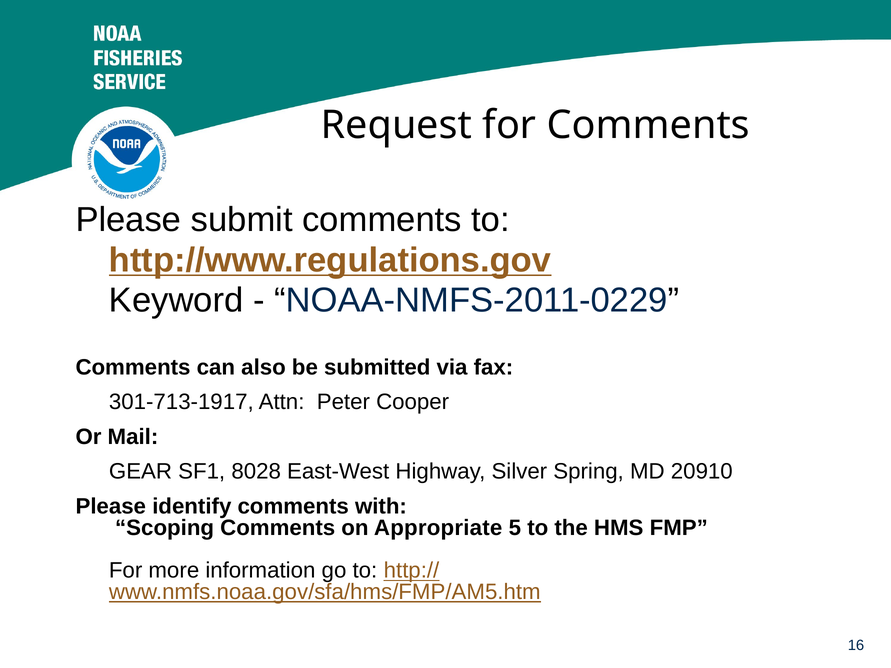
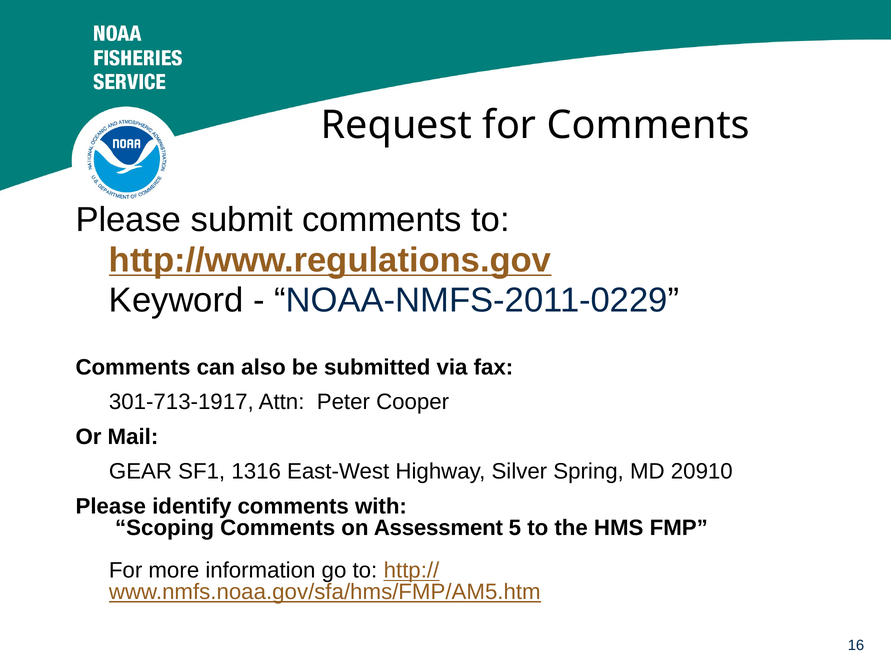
8028: 8028 -> 1316 (256, 472)
Appropriate: Appropriate -> Assessment (438, 528)
